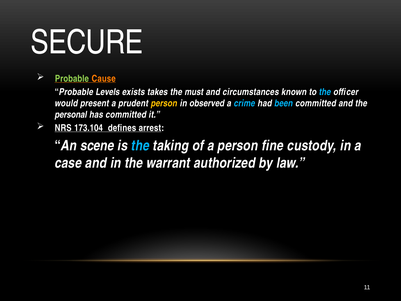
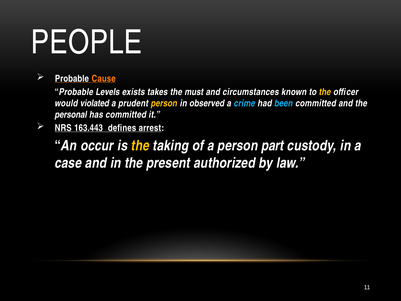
SECURE: SECURE -> PEOPLE (87, 42)
Probable colour: light green -> white (72, 79)
the colour: light blue -> yellow (325, 92)
present: present -> violated (95, 103)
173.104: 173.104 -> 163.443 (89, 128)
scene: scene -> occur (97, 146)
the colour: light blue -> yellow (140, 146)
fine: fine -> part (273, 146)
warrant: warrant -> present (168, 163)
